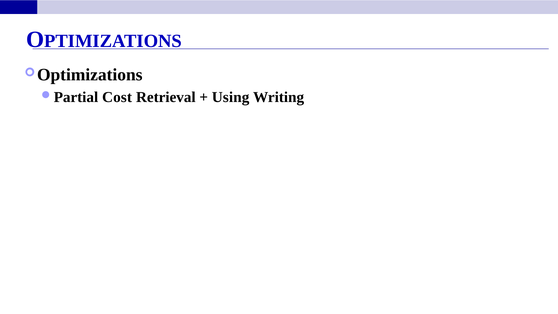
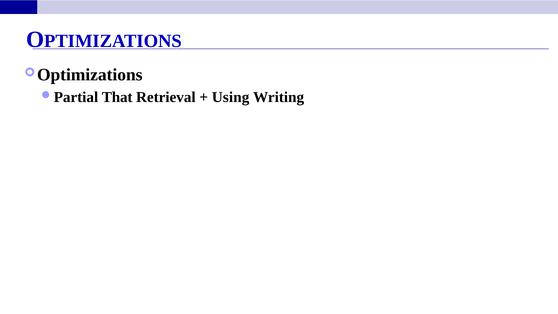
Cost: Cost -> That (117, 97)
